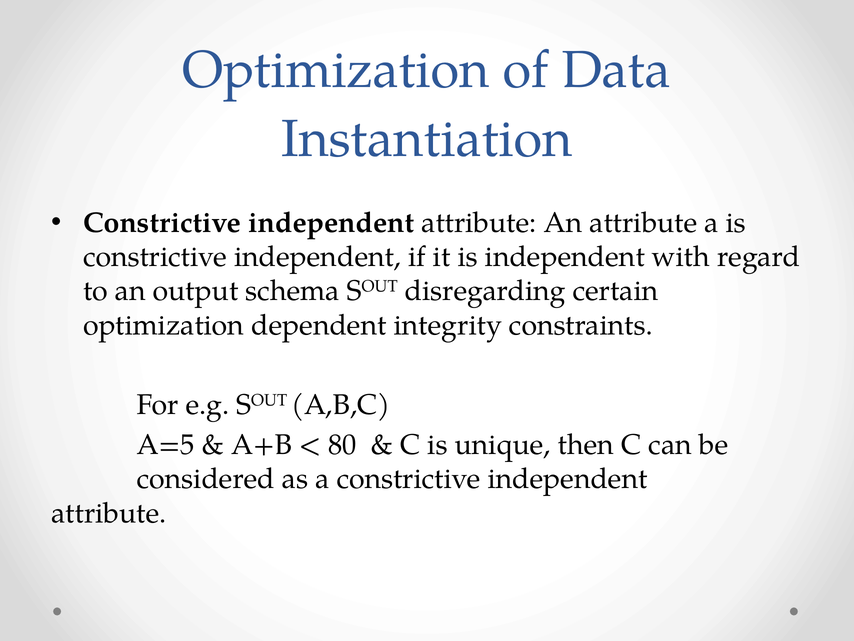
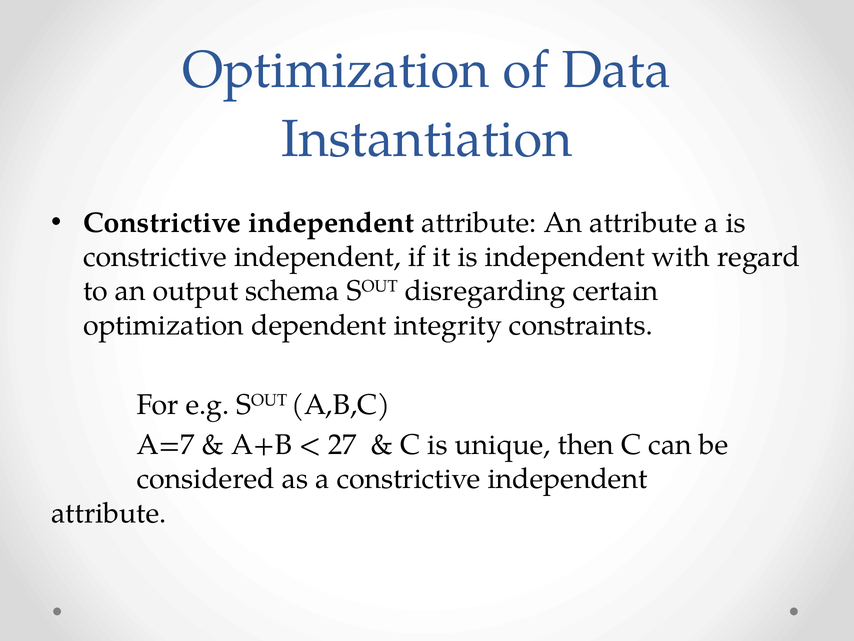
A=5: A=5 -> A=7 (166, 445)
80: 80 -> 27 (342, 445)
